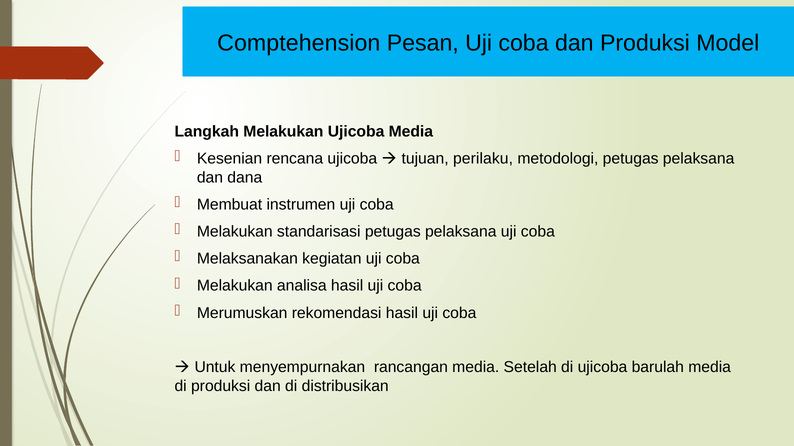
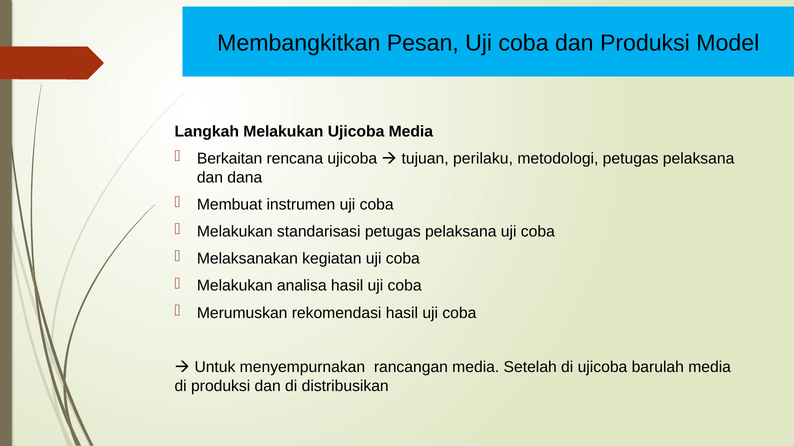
Comptehension: Comptehension -> Membangkitkan (299, 43)
Kesenian: Kesenian -> Berkaitan (230, 159)
